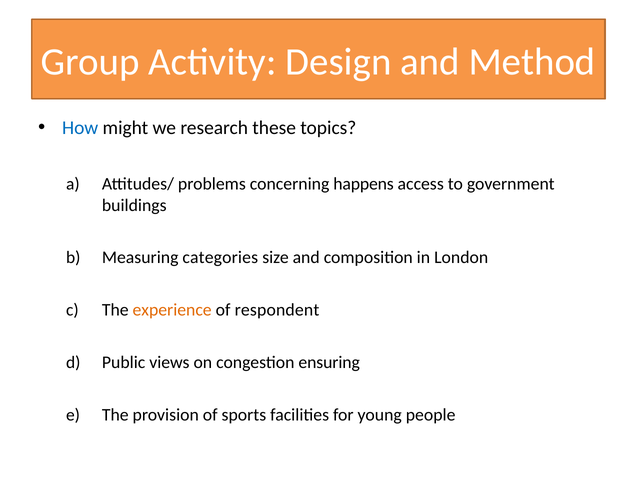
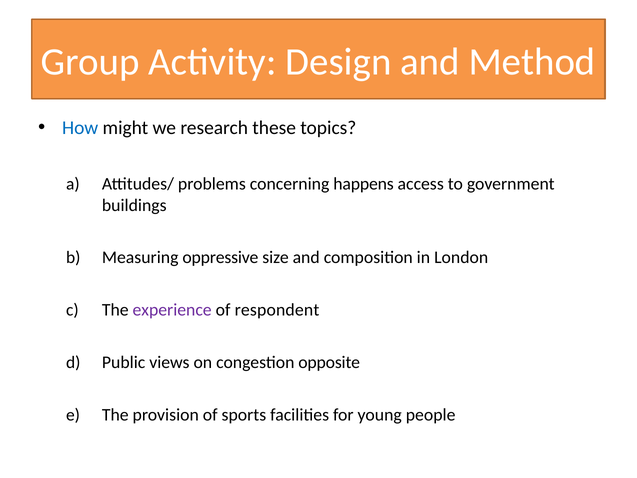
categories: categories -> oppressive (220, 258)
experience colour: orange -> purple (172, 310)
ensuring: ensuring -> opposite (329, 362)
